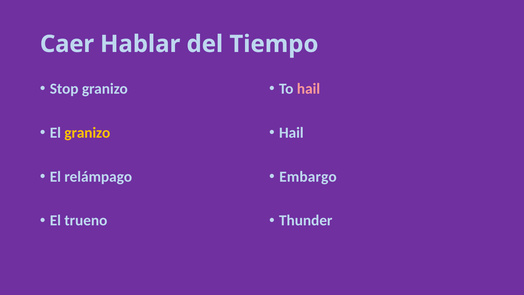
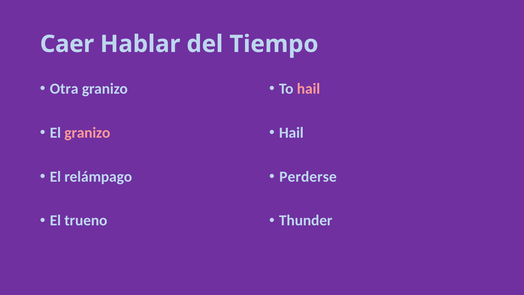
Stop: Stop -> Otra (64, 89)
granizo colour: yellow -> pink (87, 133)
Embargo: Embargo -> Perderse (308, 176)
